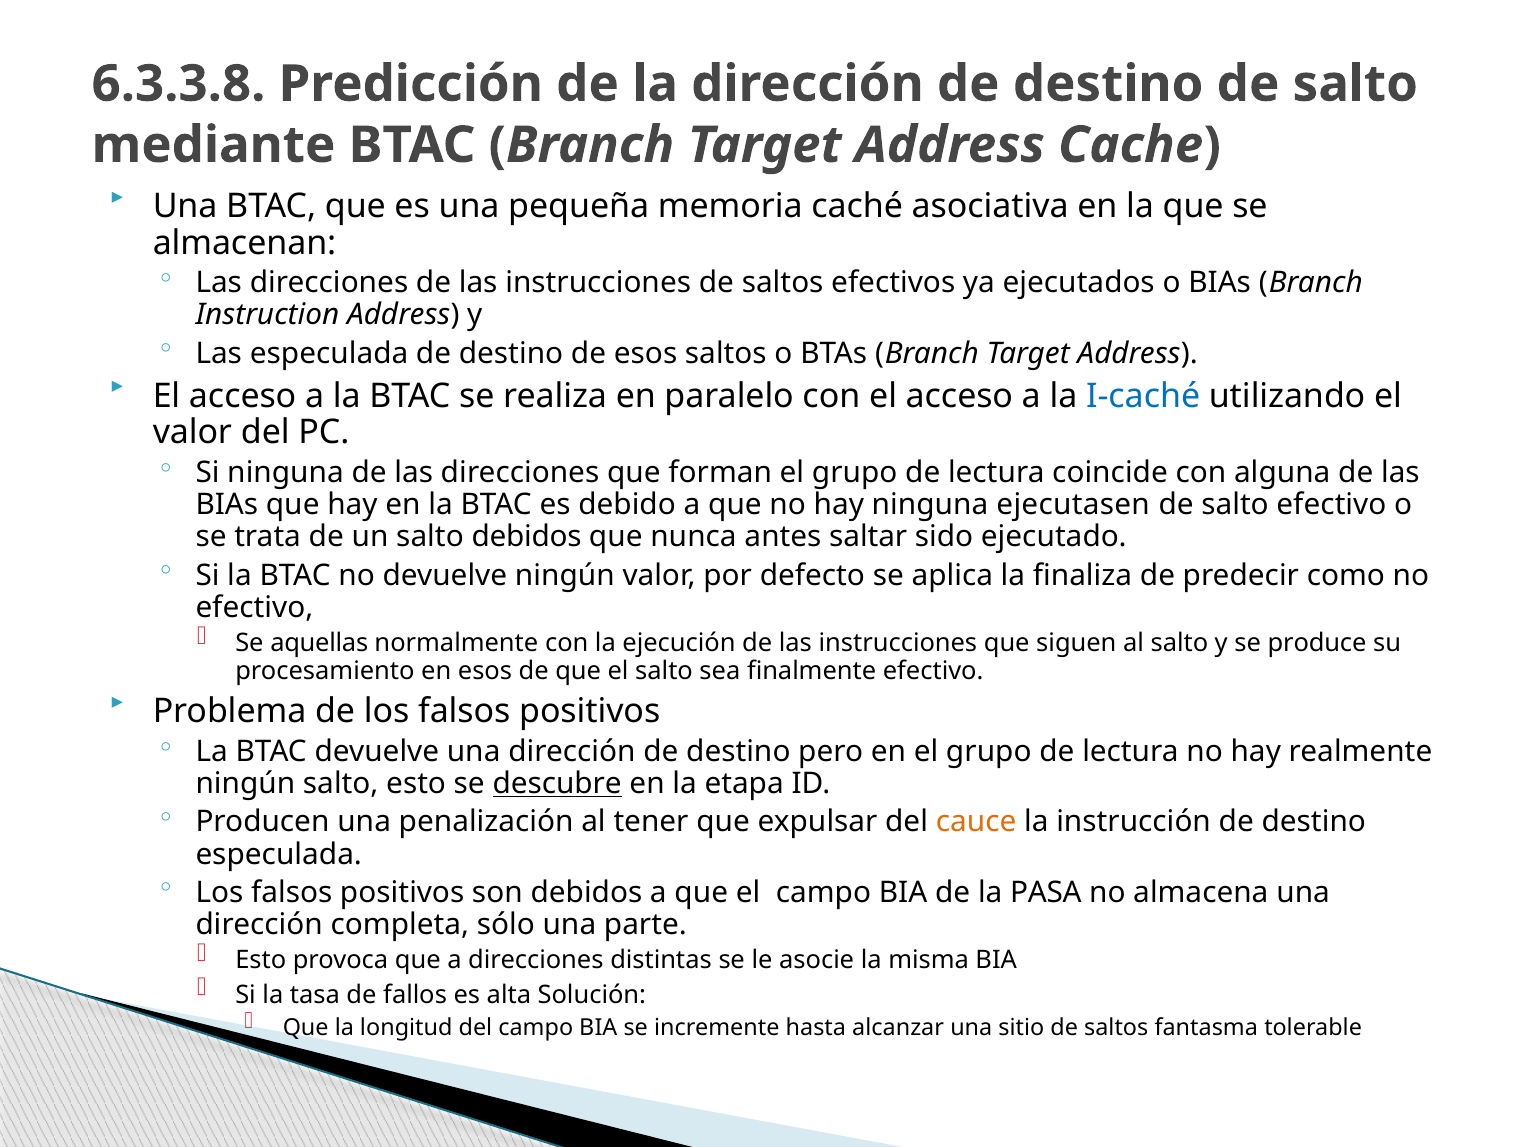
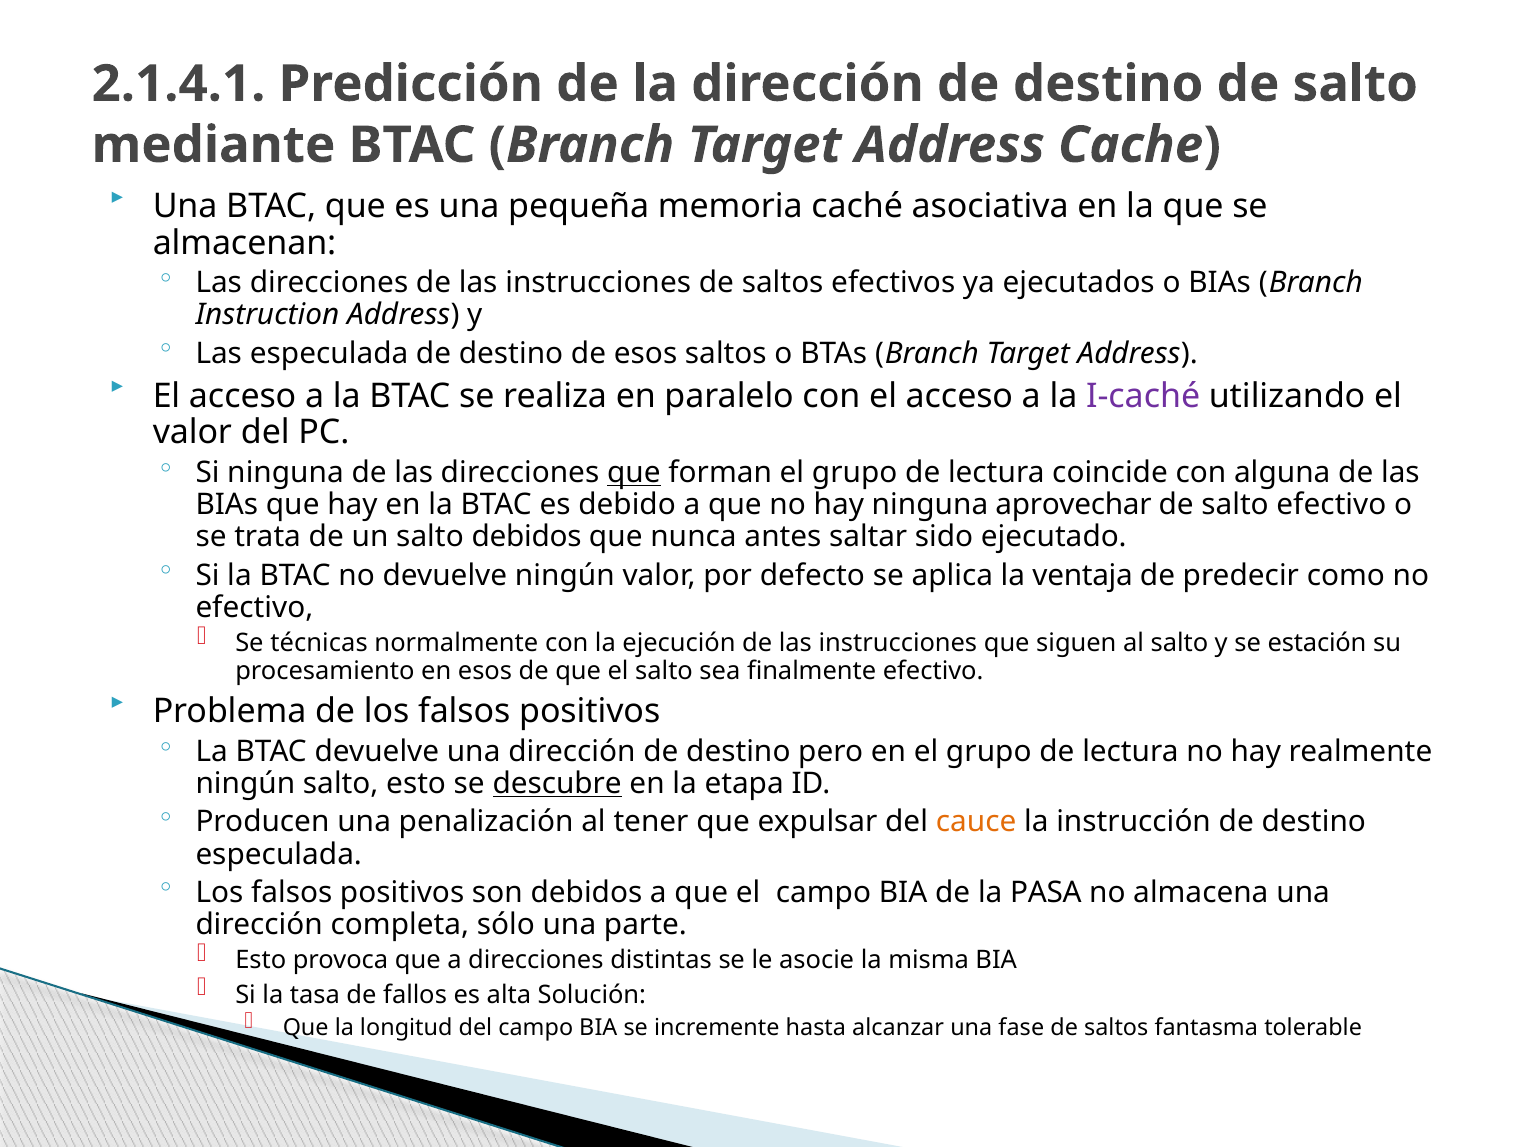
6.3.3.8: 6.3.3.8 -> 2.1.4.1 (179, 84)
I-caché colour: blue -> purple (1143, 396)
que underline: none -> present (634, 473)
ejecutasen: ejecutasen -> aprovechar (1073, 505)
finaliza: finaliza -> ventaja (1083, 575)
aquellas: aquellas -> técnicas (319, 644)
produce: produce -> estación (1317, 644)
sitio: sitio -> fase (1021, 1028)
